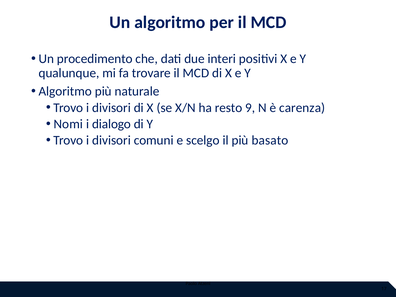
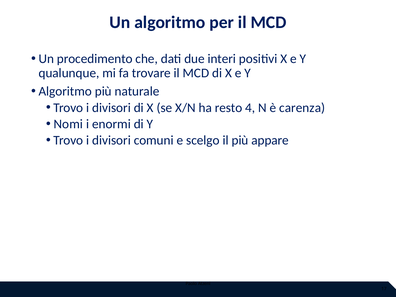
9: 9 -> 4 (250, 108)
dialogo: dialogo -> enormi (111, 124)
basato: basato -> appare (270, 140)
